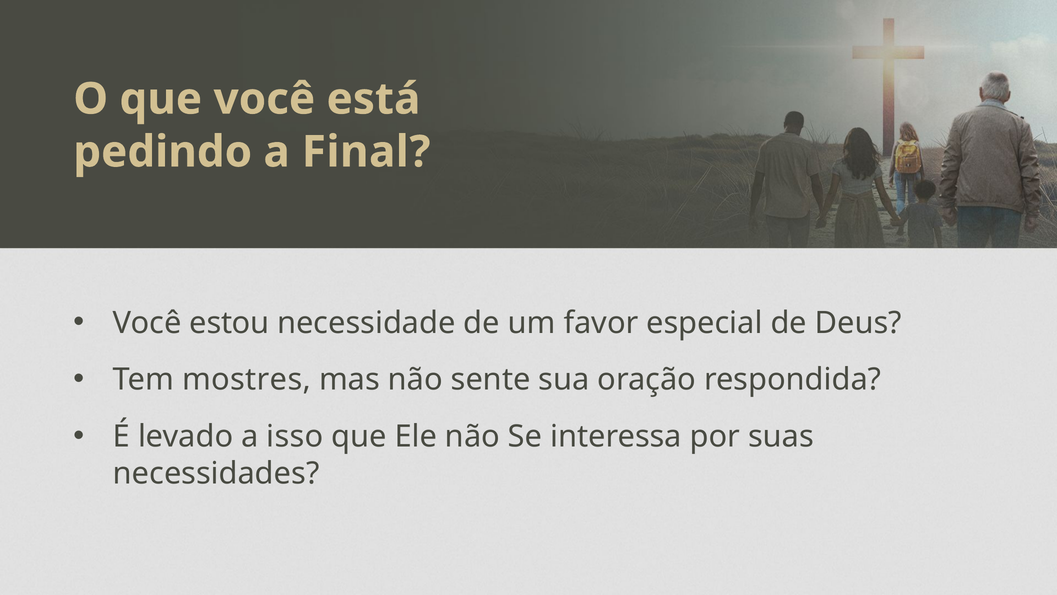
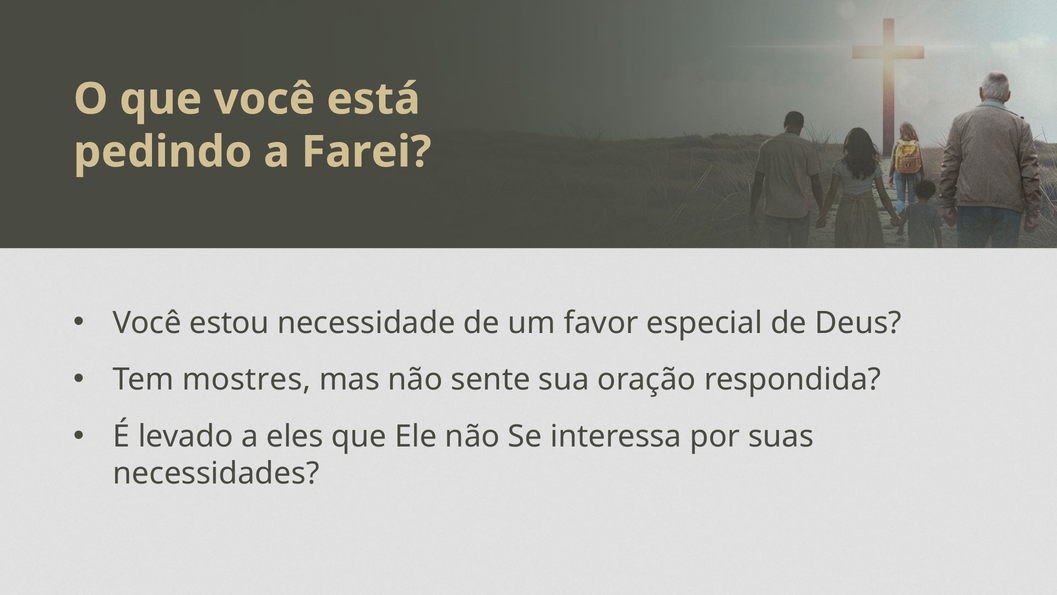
Final: Final -> Farei (366, 152)
isso: isso -> eles (295, 436)
